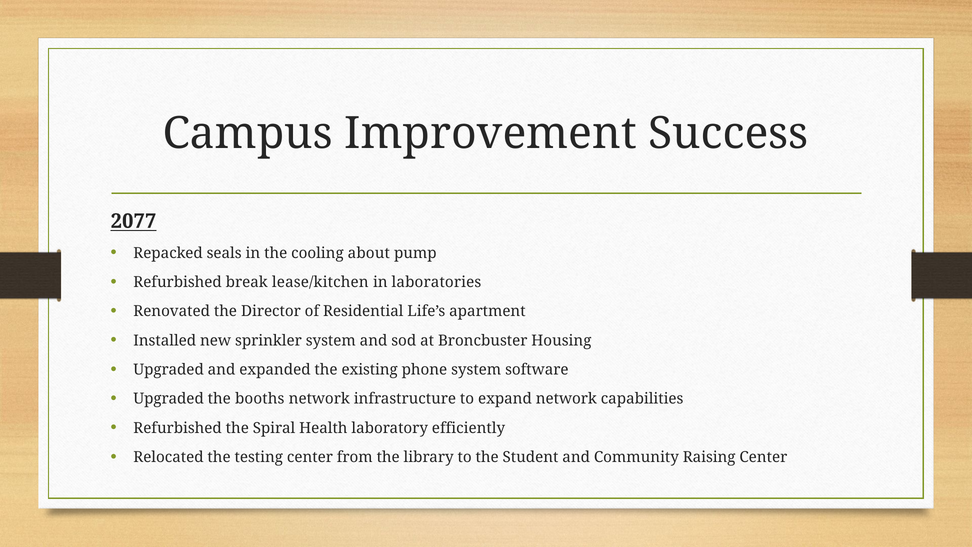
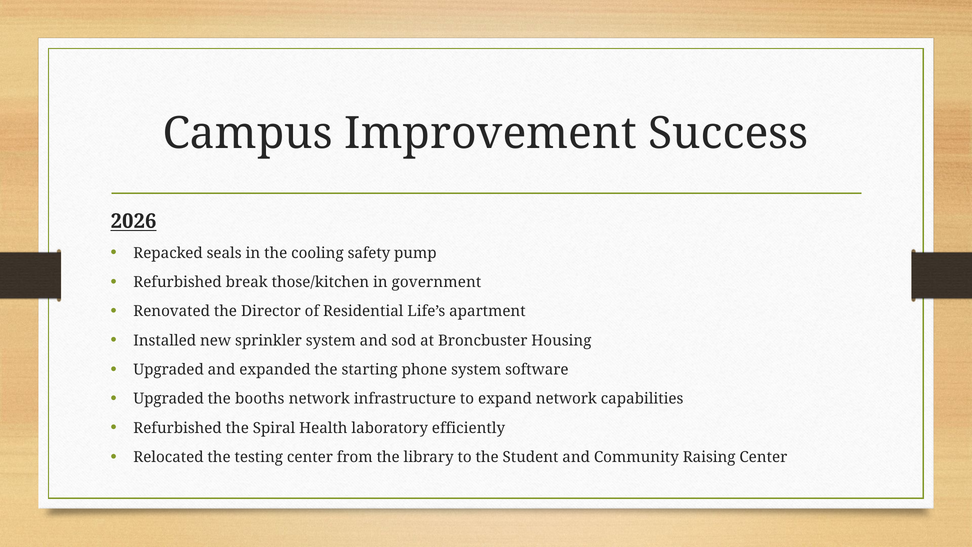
2077: 2077 -> 2026 (133, 221)
about: about -> safety (369, 253)
lease/kitchen: lease/kitchen -> those/kitchen (320, 282)
laboratories: laboratories -> government (436, 282)
existing: existing -> starting (370, 370)
